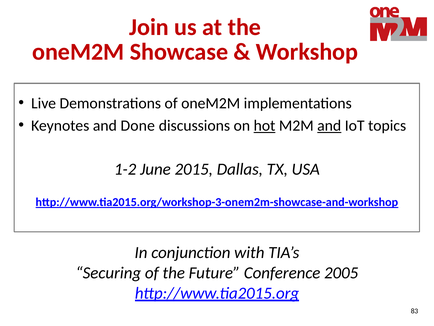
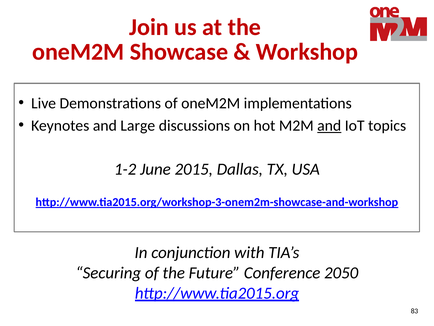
Done: Done -> Large (138, 125)
hot underline: present -> none (265, 125)
2005: 2005 -> 2050 (341, 272)
